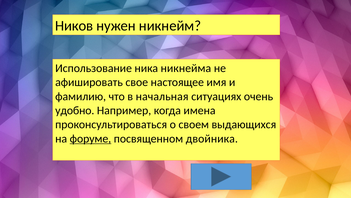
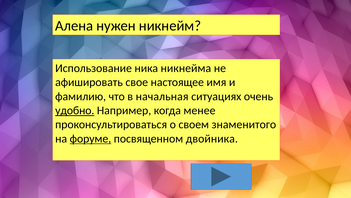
Ников: Ников -> Алена (74, 26)
удобно underline: none -> present (75, 110)
имена: имена -> менее (200, 110)
выдающихся: выдающихся -> знаменитого (244, 124)
